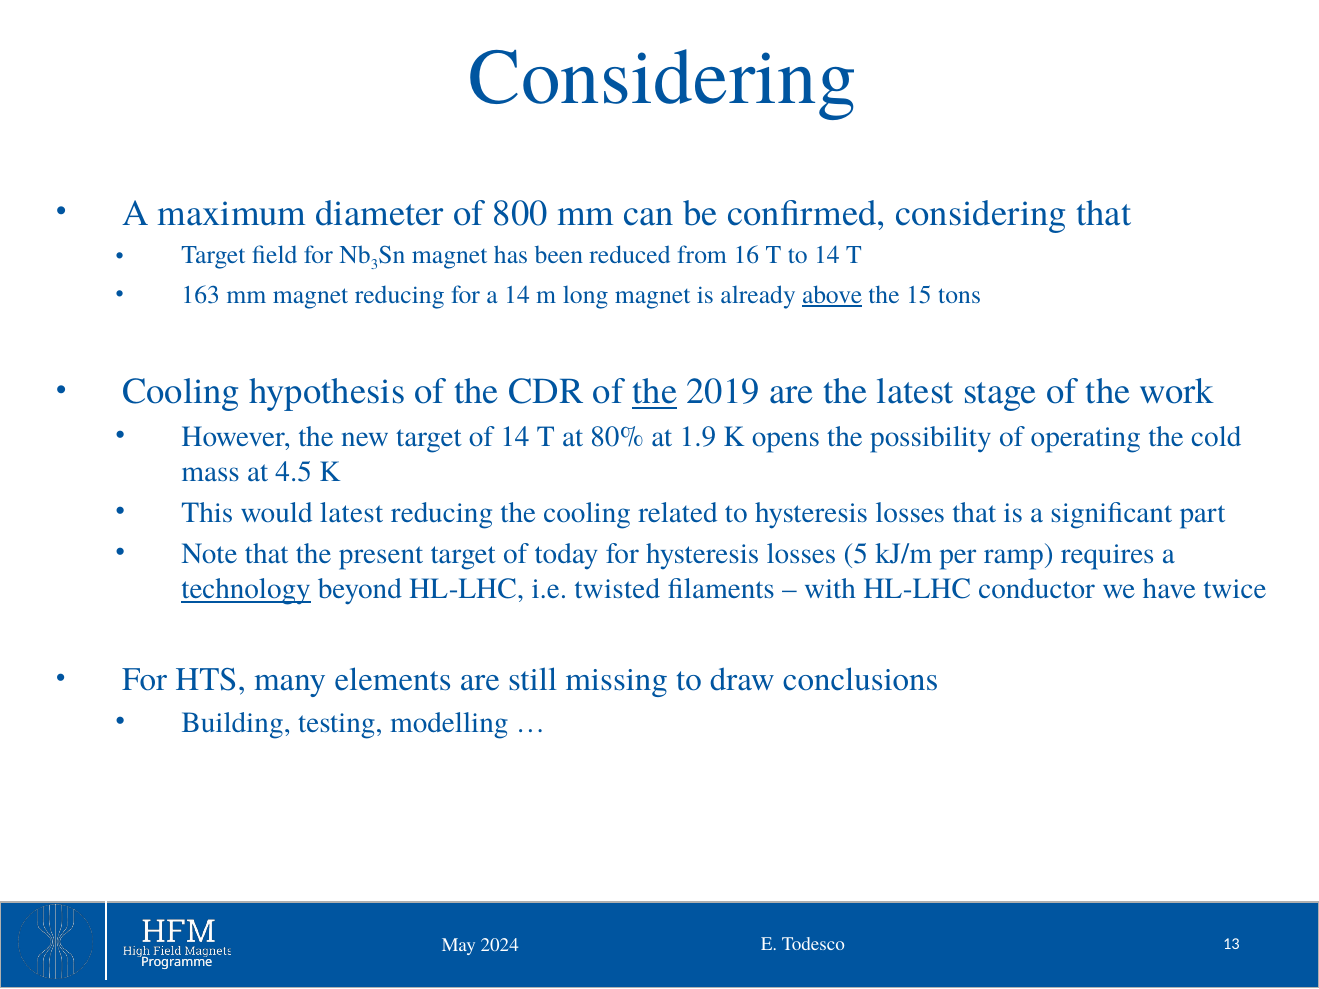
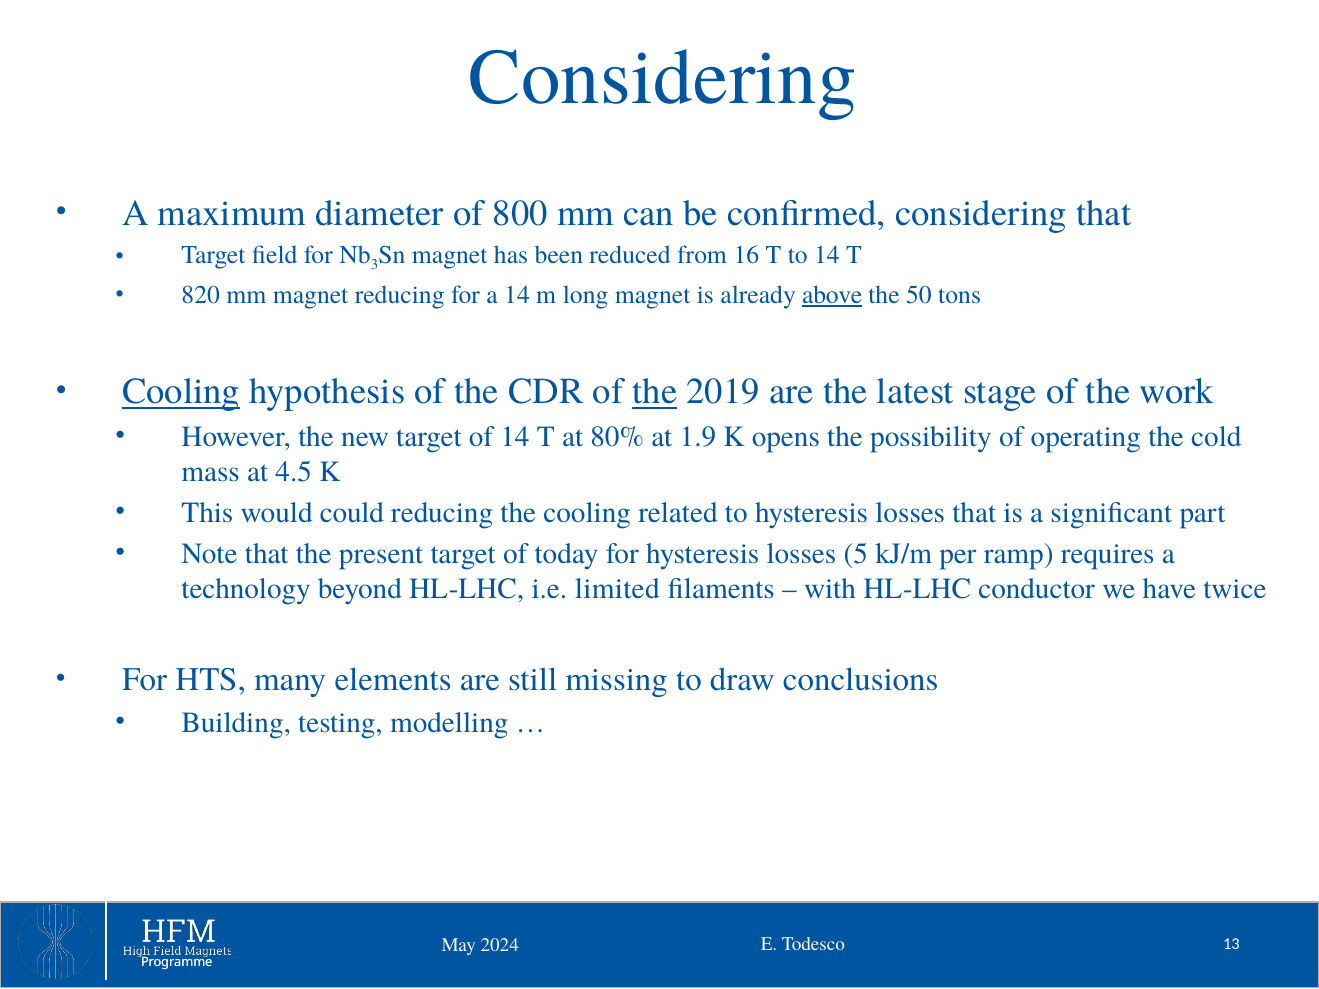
163: 163 -> 820 (201, 295)
15: 15 -> 50 (919, 295)
Cooling underline: none -> present (181, 392)
would latest: latest -> could (352, 513)
technology underline: present -> none (246, 589)
twisted: twisted -> limited (617, 589)
